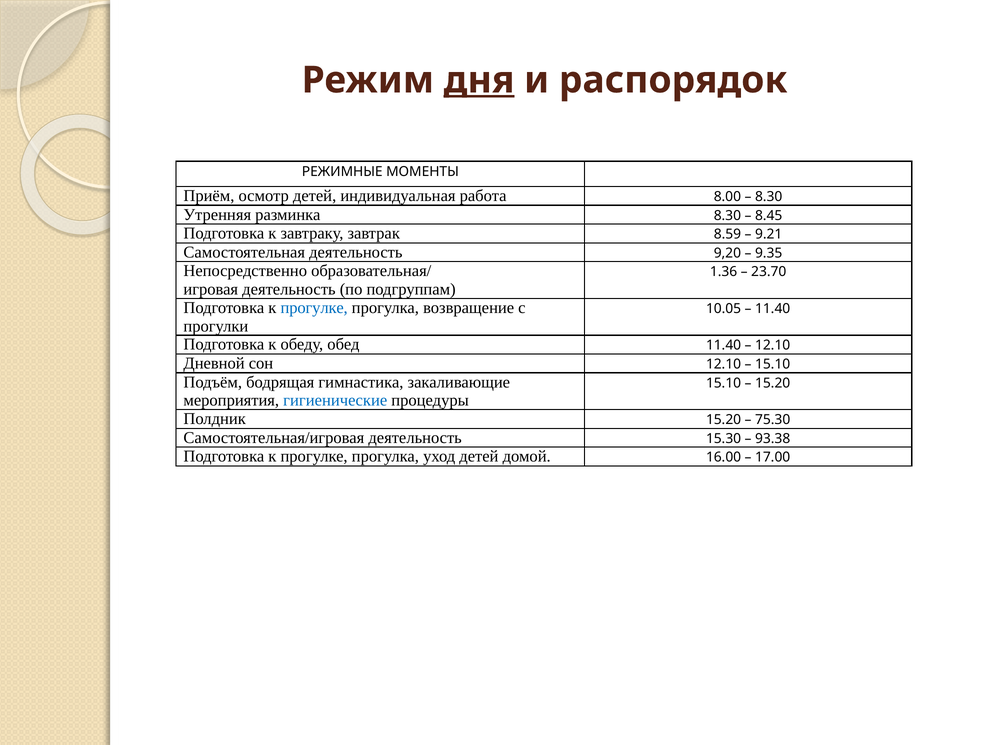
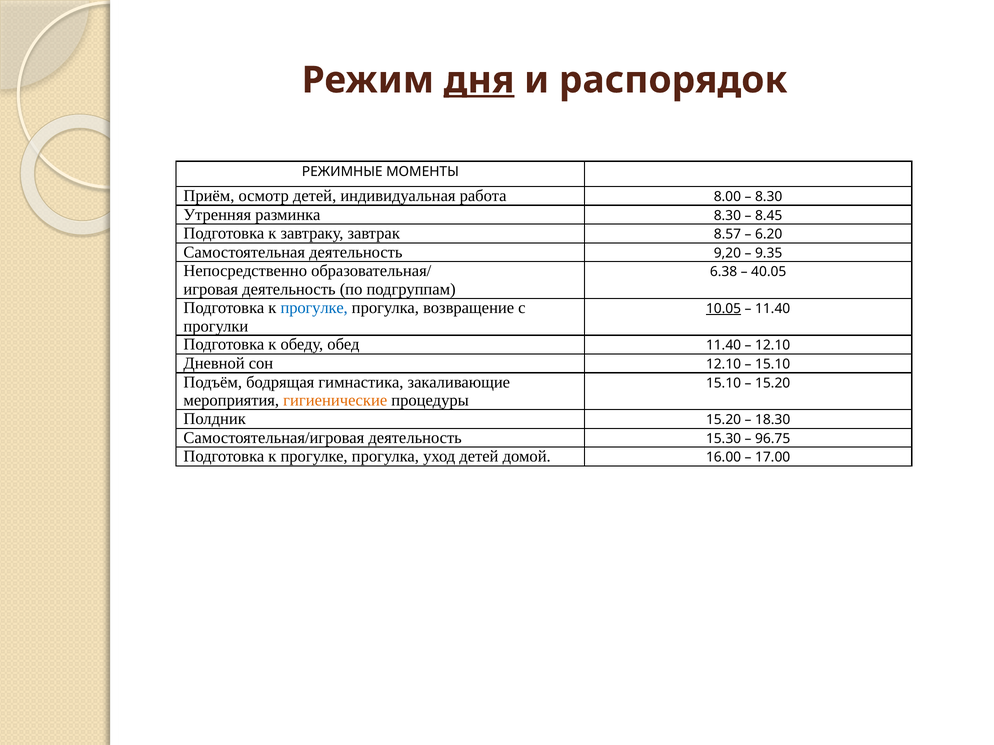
8.59: 8.59 -> 8.57 (727, 234)
9.21: 9.21 -> 6.20 (769, 234)
1.36: 1.36 -> 6.38 (724, 272)
23.70: 23.70 -> 40.05 (769, 272)
10.05 underline: none -> present (724, 309)
гигиенические colour: blue -> orange (335, 401)
75.30: 75.30 -> 18.30 (773, 420)
93.38: 93.38 -> 96.75 (773, 439)
